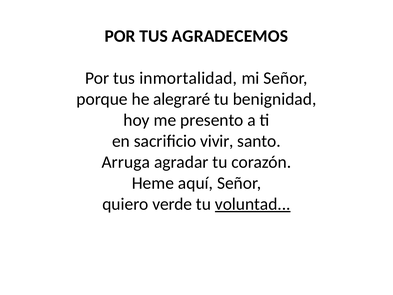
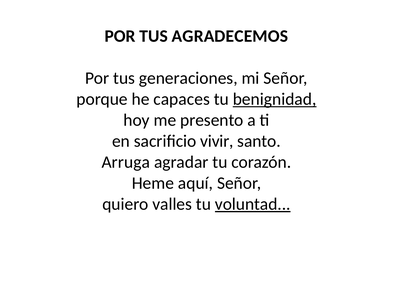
inmortalidad: inmortalidad -> generaciones (188, 78)
alegraré: alegraré -> capaces (182, 99)
benignidad underline: none -> present (275, 99)
verde: verde -> valles (172, 204)
